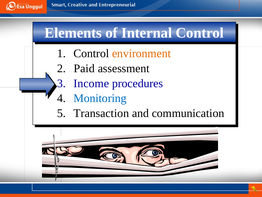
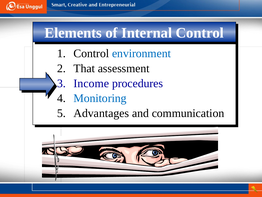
environment colour: orange -> blue (141, 53)
Paid: Paid -> That (84, 68)
Transaction: Transaction -> Advantages (101, 113)
